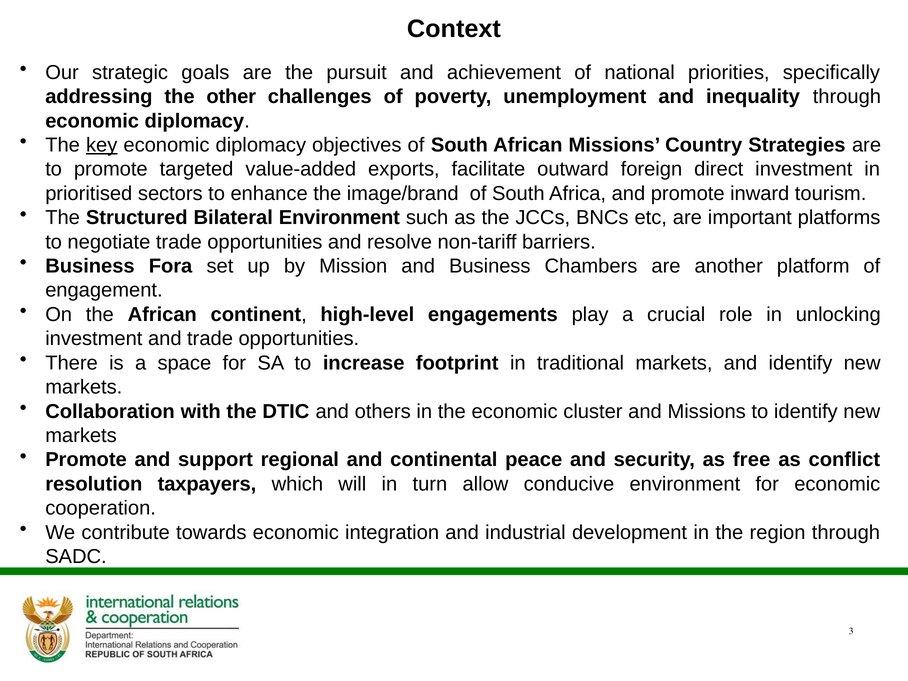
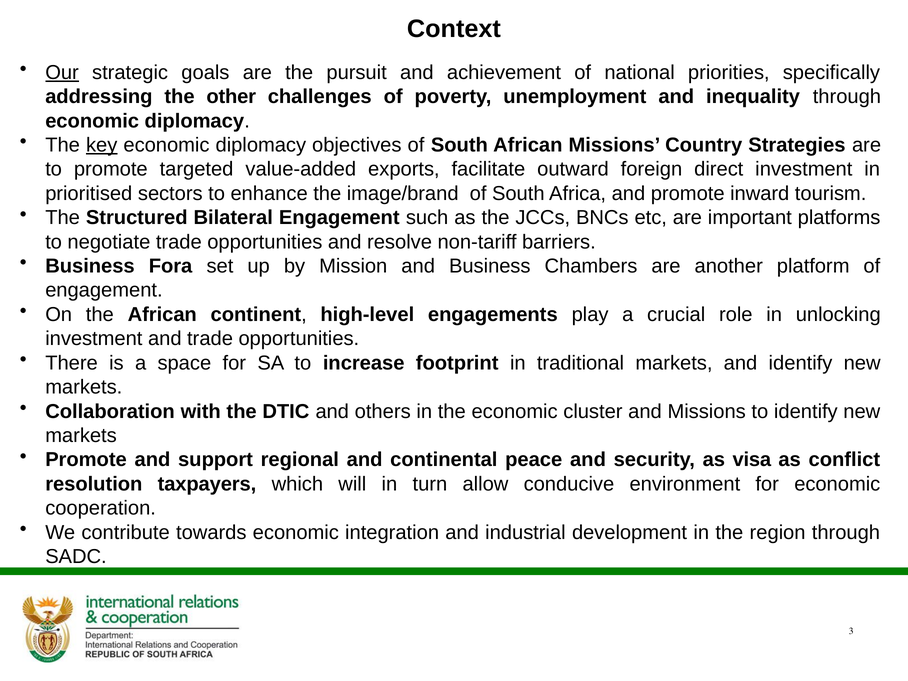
Our underline: none -> present (62, 73)
Bilateral Environment: Environment -> Engagement (339, 218)
free: free -> visa (752, 460)
